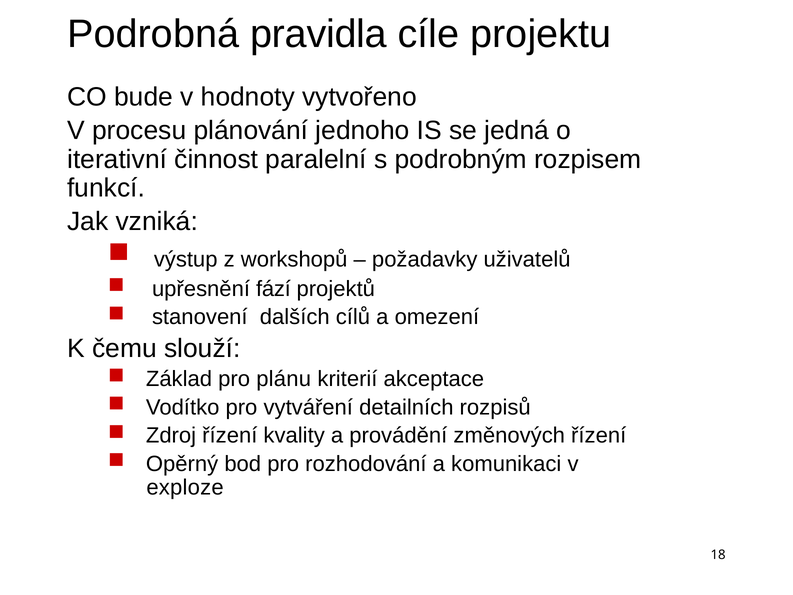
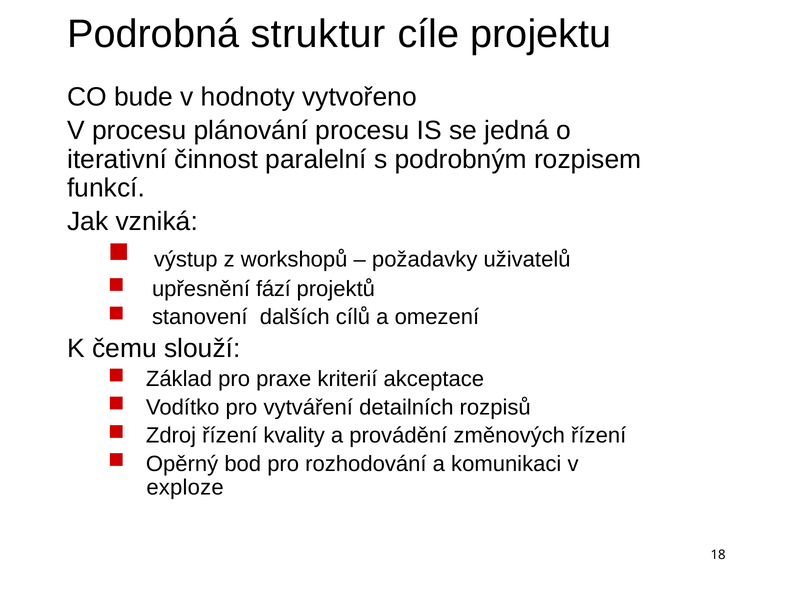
pravidla: pravidla -> struktur (318, 34)
plánování jednoho: jednoho -> procesu (363, 131)
plánu: plánu -> praxe (284, 379)
